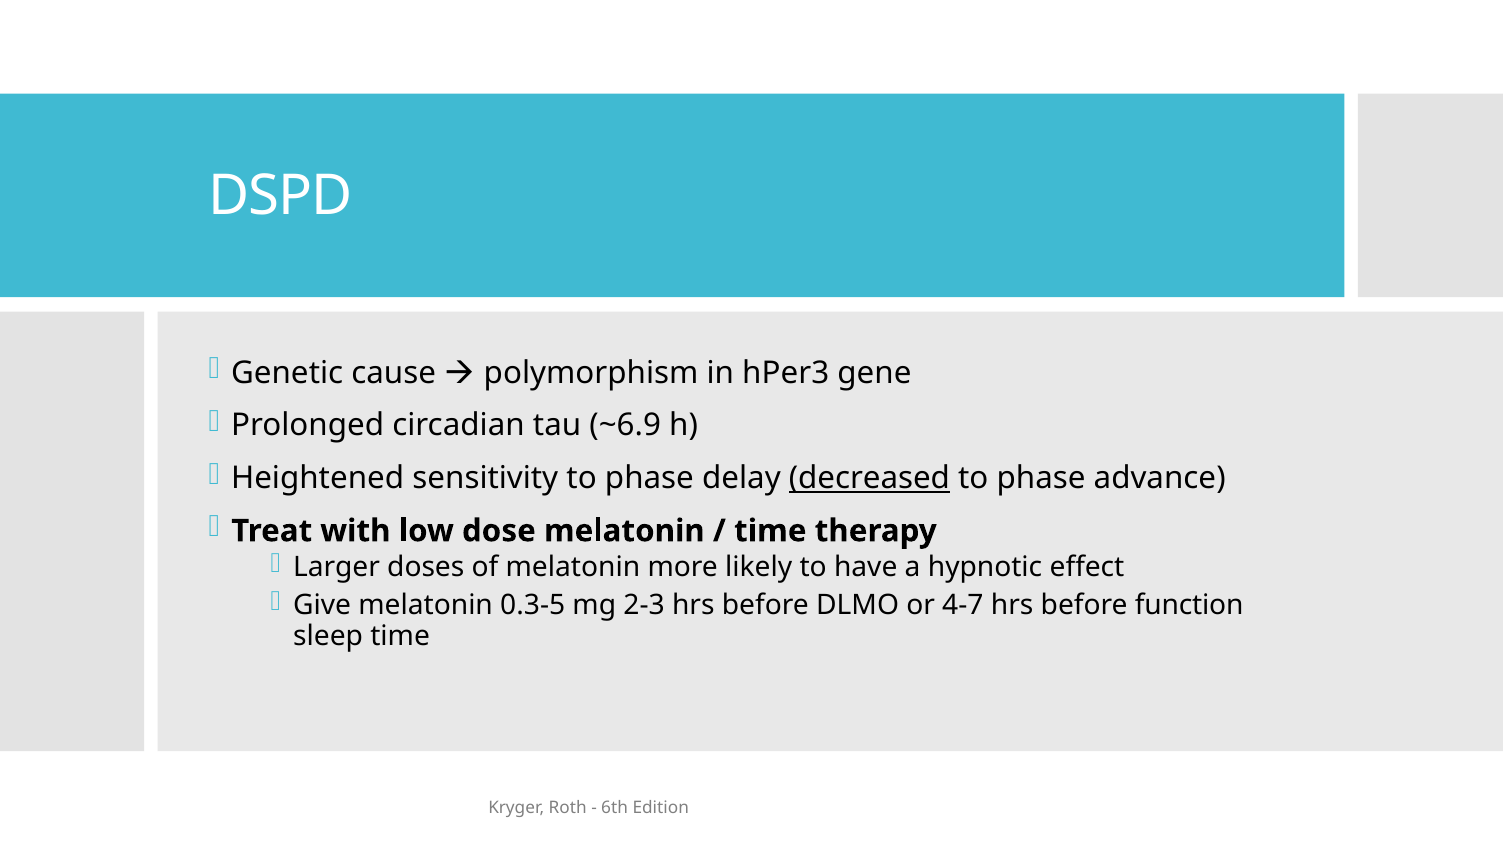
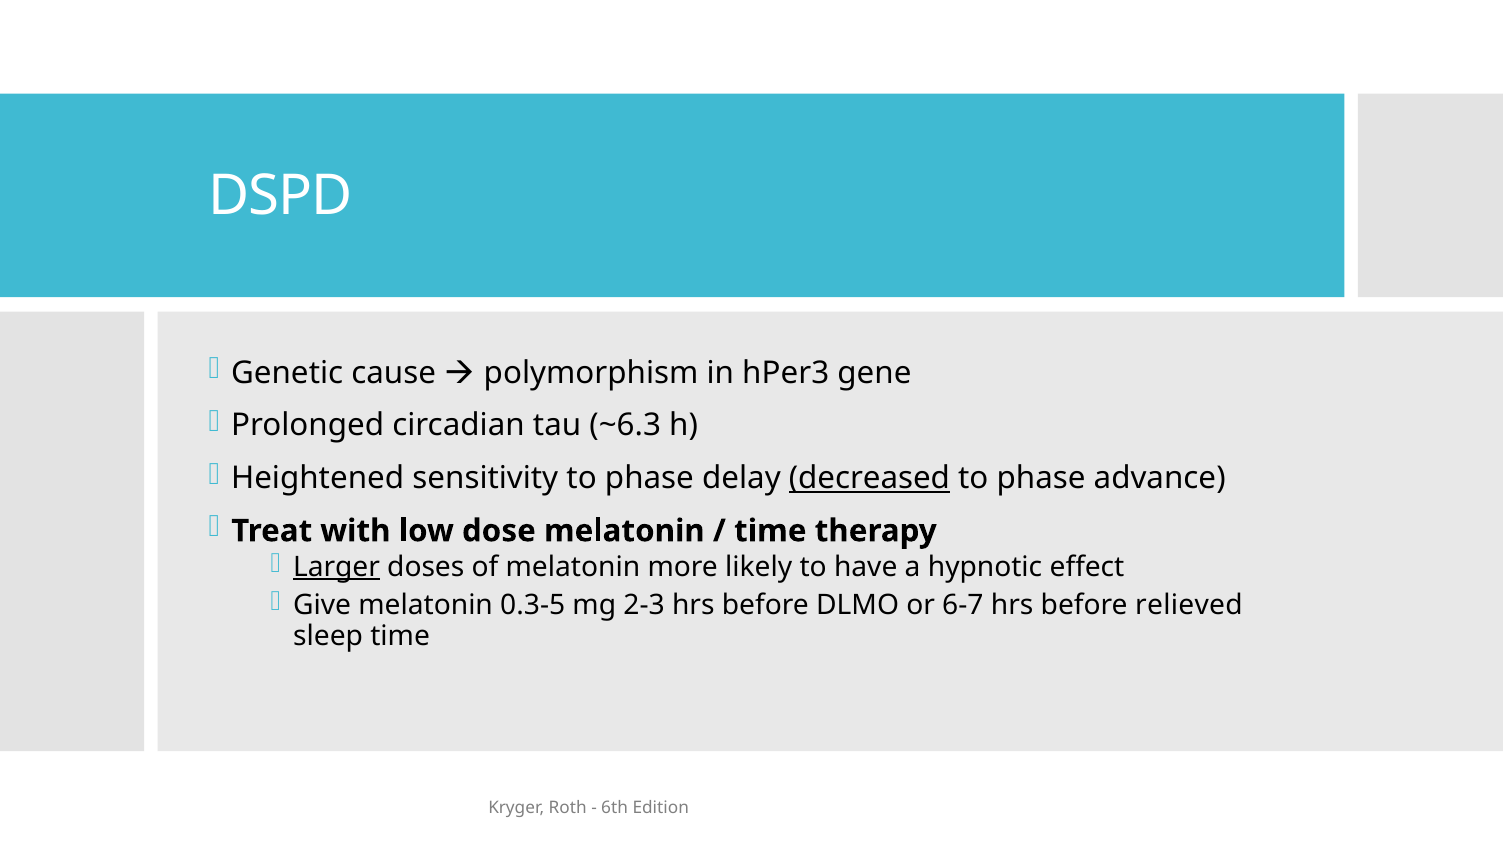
~6.9: ~6.9 -> ~6.3 (625, 425)
Larger underline: none -> present (337, 567)
4-7: 4-7 -> 6-7 (963, 605)
function: function -> relieved (1189, 605)
